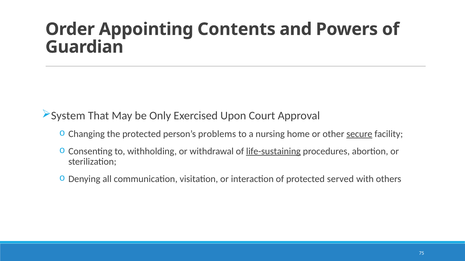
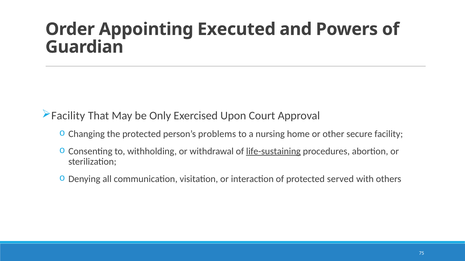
Contents: Contents -> Executed (237, 29)
System: System -> Facility (68, 116)
secure underline: present -> none (359, 134)
